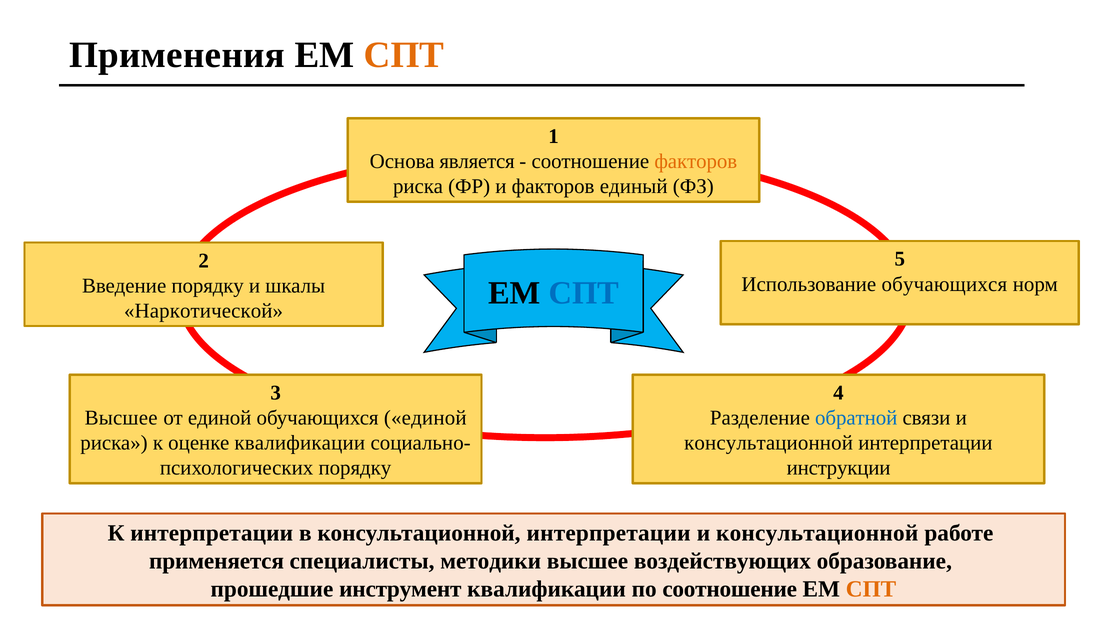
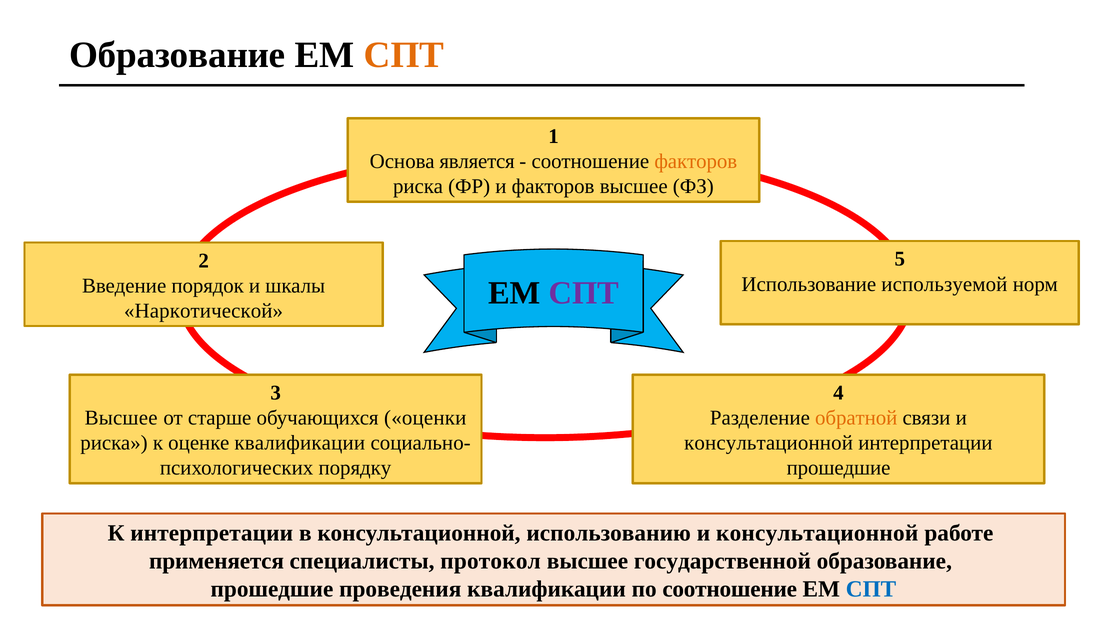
Применения: Применения -> Образование (177, 55)
факторов единый: единый -> высшее (634, 187)
Использование обучающихся: обучающихся -> используемой (944, 284)
Введение порядку: порядку -> порядок (208, 286)
СПТ colour: blue -> purple (584, 293)
от единой: единой -> старше (220, 418)
обучающихся единой: единой -> оценки (425, 418)
обратной colour: blue -> orange (856, 418)
инструкции: инструкции -> прошедшие (839, 468)
в консультационной интерпретации: интерпретации -> использованию (609, 533)
методики: методики -> протокол (491, 561)
воздействующих: воздействующих -> государственной (722, 561)
инструмент: инструмент -> проведения (400, 589)
СПТ colour: orange -> blue (871, 589)
